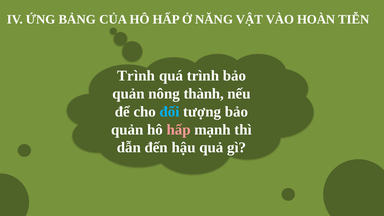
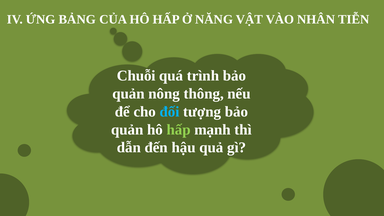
HOÀN: HOÀN -> NHÂN (316, 19)
Trình: Trình -> Chuỗi (136, 76)
thành: thành -> thông (204, 94)
hấp colour: pink -> light green (179, 130)
